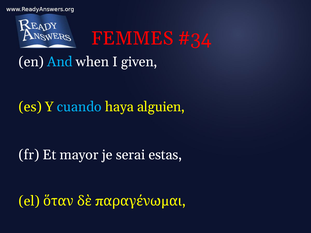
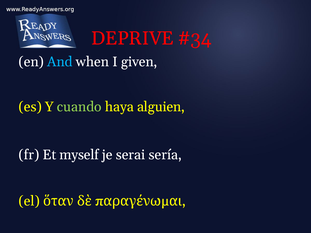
FEMMES: FEMMES -> DEPRIVE (132, 38)
cuando colour: light blue -> light green (79, 107)
mayor: mayor -> myself (79, 155)
estas: estas -> sería (165, 155)
